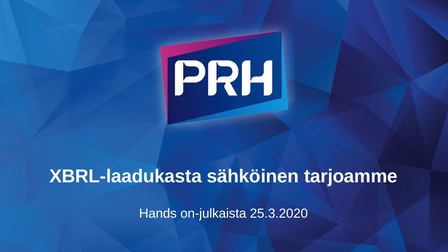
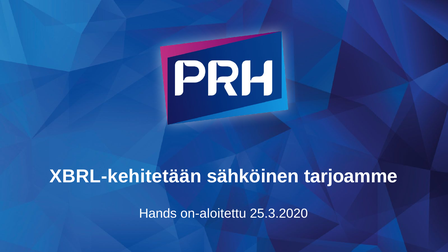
XBRL-laadukasta: XBRL-laadukasta -> XBRL-kehitetään (125, 176)
on-julkaista: on-julkaista -> on-aloitettu (213, 213)
